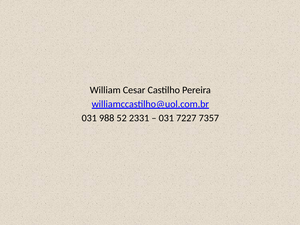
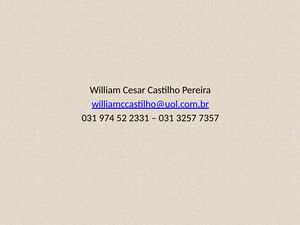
988: 988 -> 974 (107, 118)
7227: 7227 -> 3257 (186, 118)
